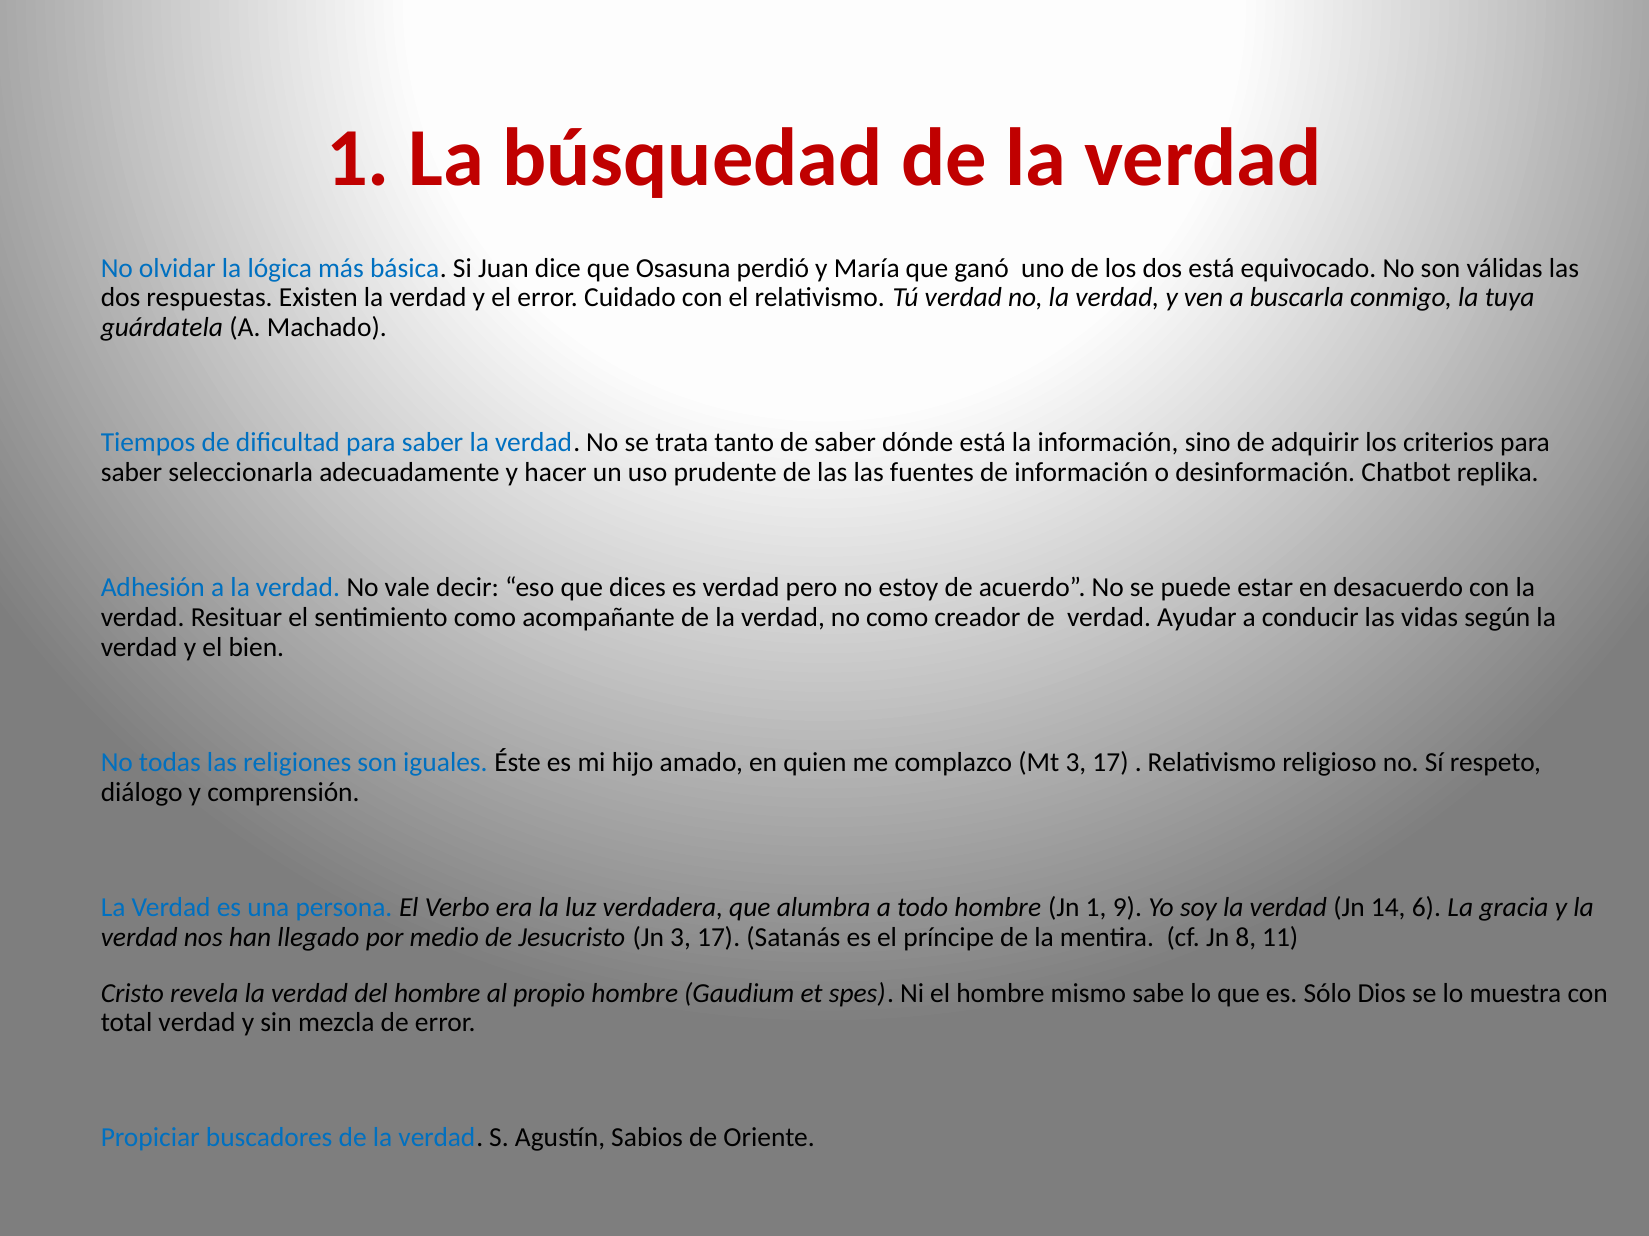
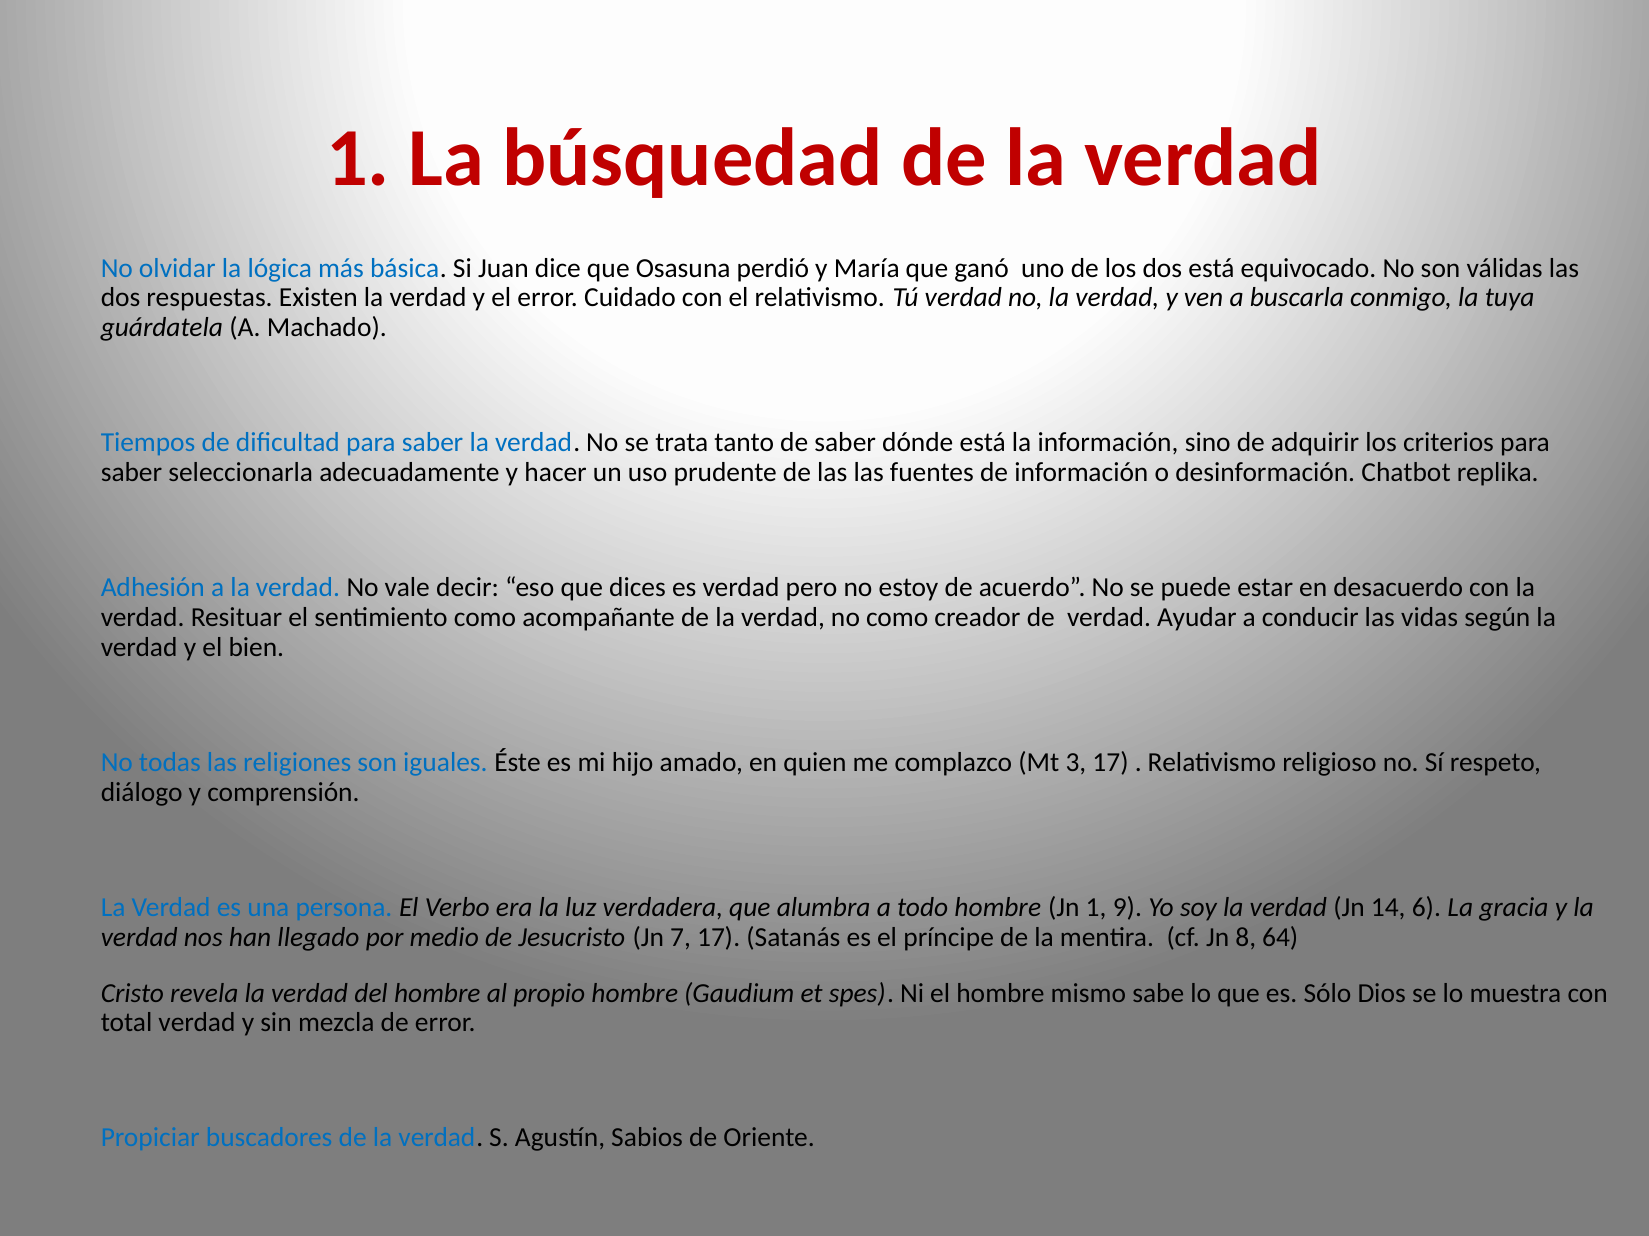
Jn 3: 3 -> 7 (681, 938)
11: 11 -> 64 (1280, 938)
